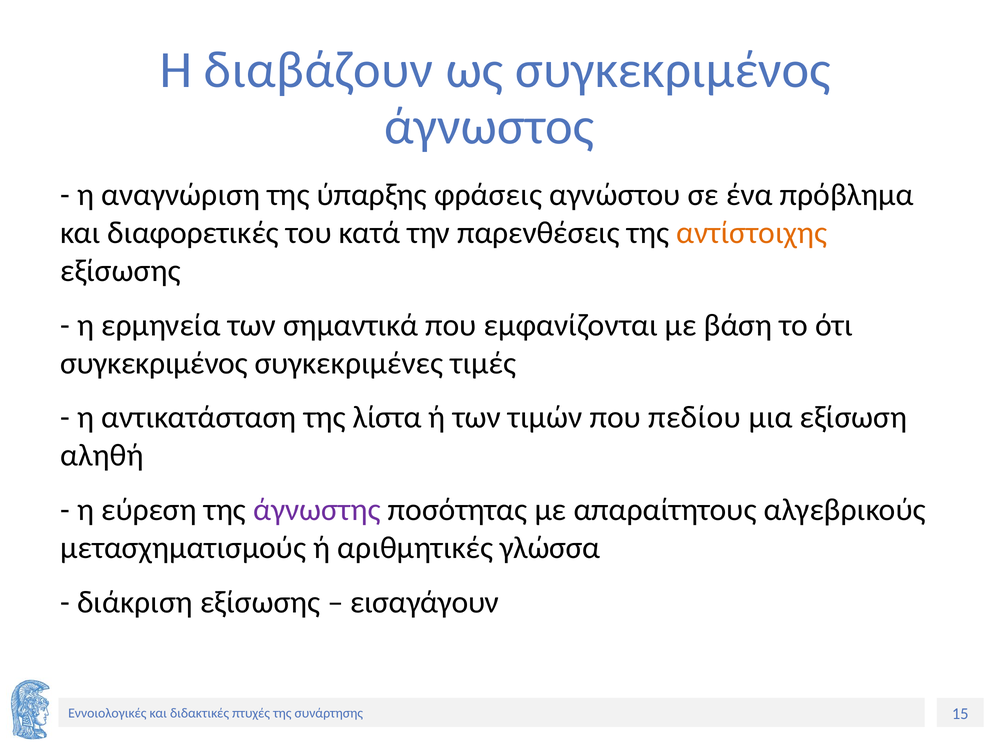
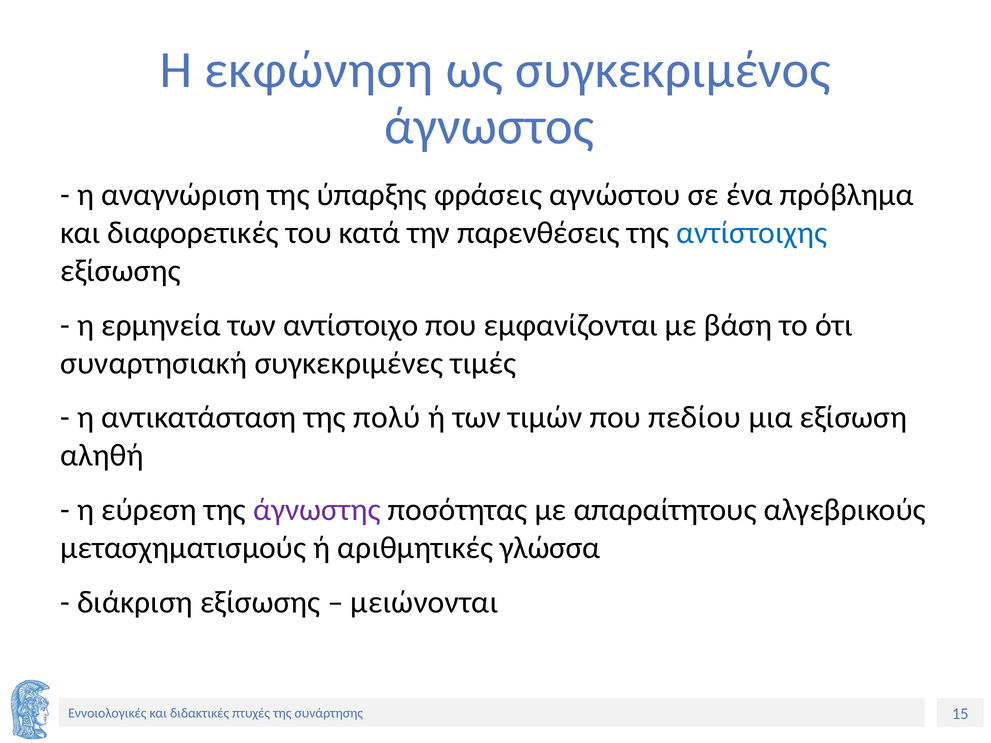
διαβάζουν: διαβάζουν -> εκφώνηση (319, 70)
αντίστοιχης colour: orange -> blue (752, 233)
σημαντικά: σημαντικά -> αντίστοιχο (351, 325)
συγκεκριμένος: συγκεκριμένος -> συναρτησιακή (154, 363)
λίστα: λίστα -> πολύ (387, 418)
εισαγάγουν: εισαγάγουν -> μειώνονται (424, 603)
